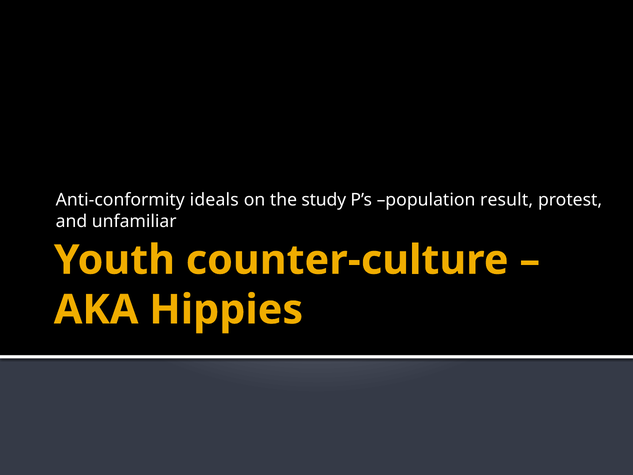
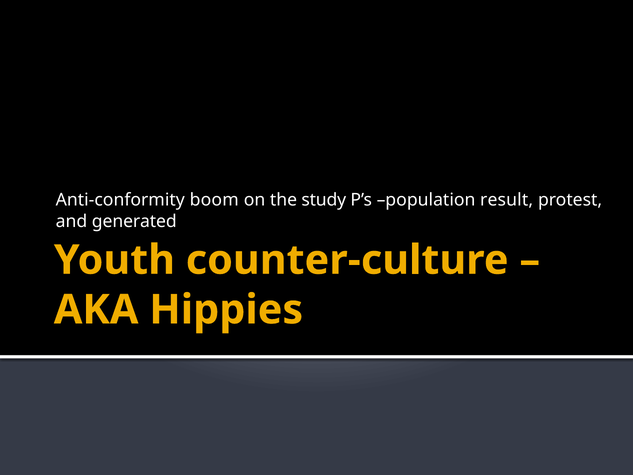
ideals: ideals -> boom (214, 200)
unfamiliar: unfamiliar -> generated (134, 221)
